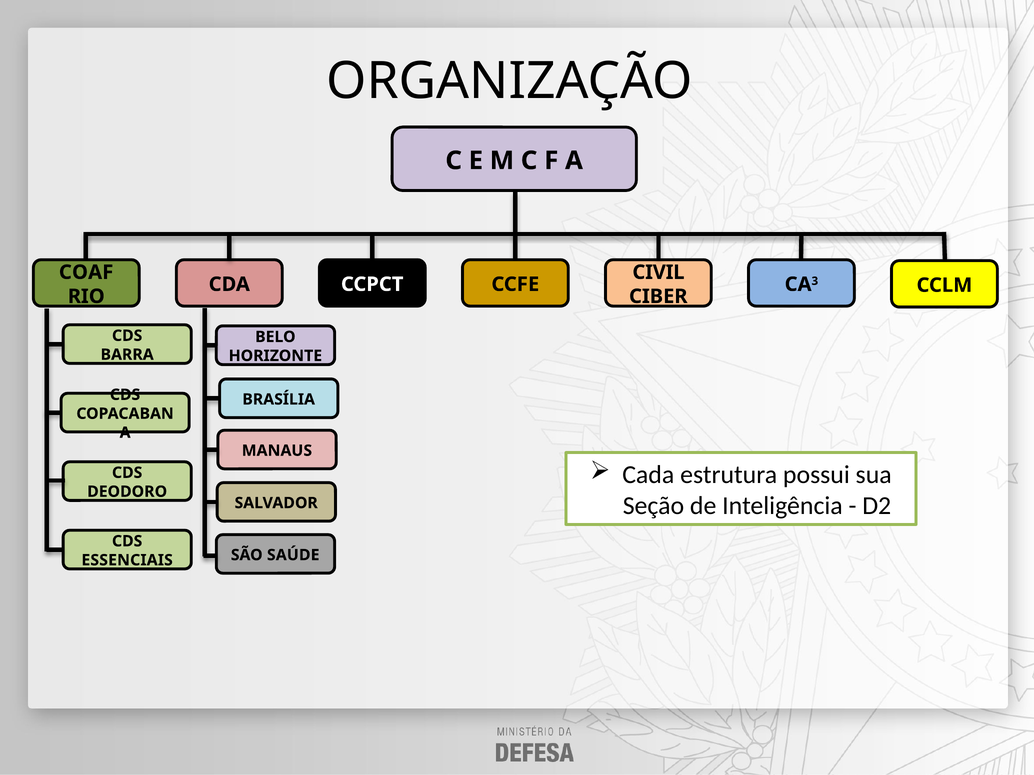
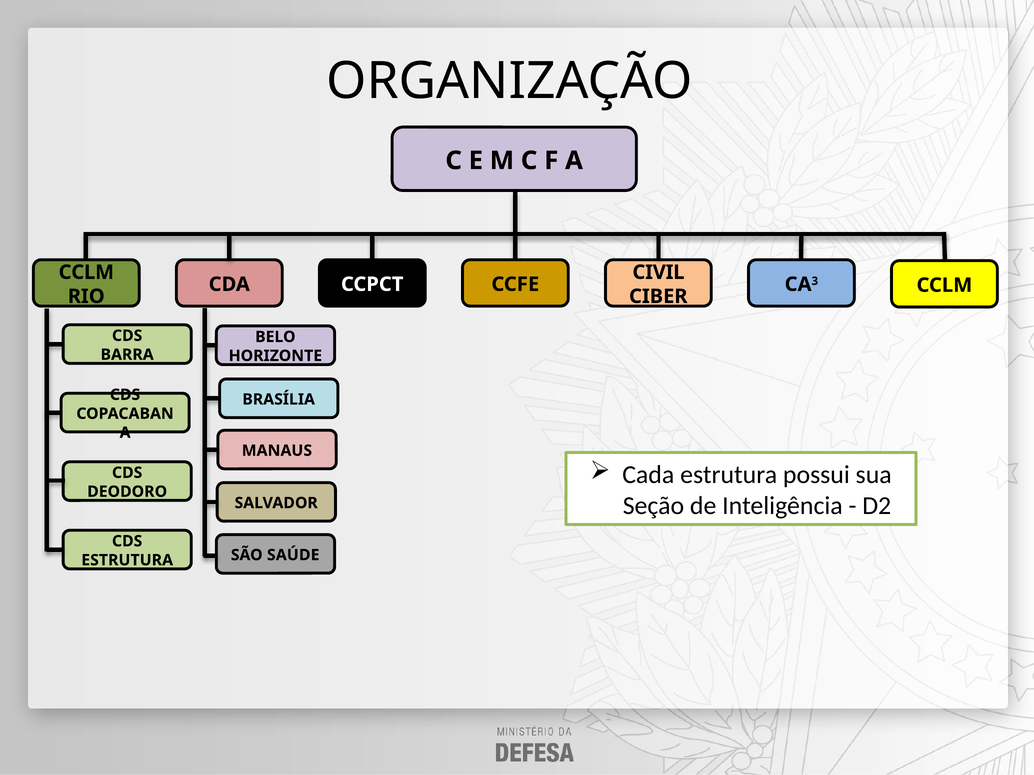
COAF: COAF -> CCLM (86, 272)
ESSENCIAIS: ESSENCIAIS -> ESTRUTURA (127, 560)
